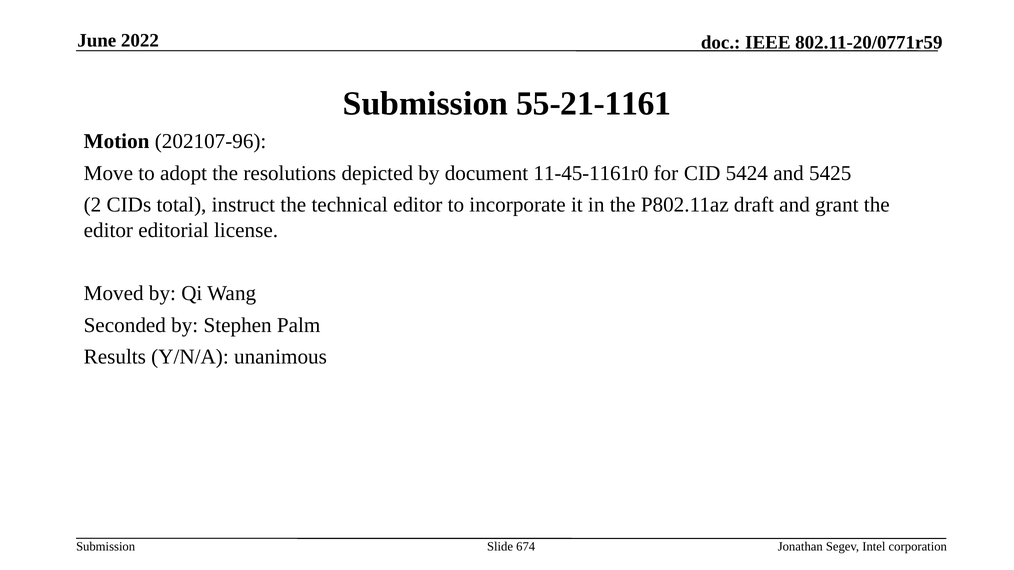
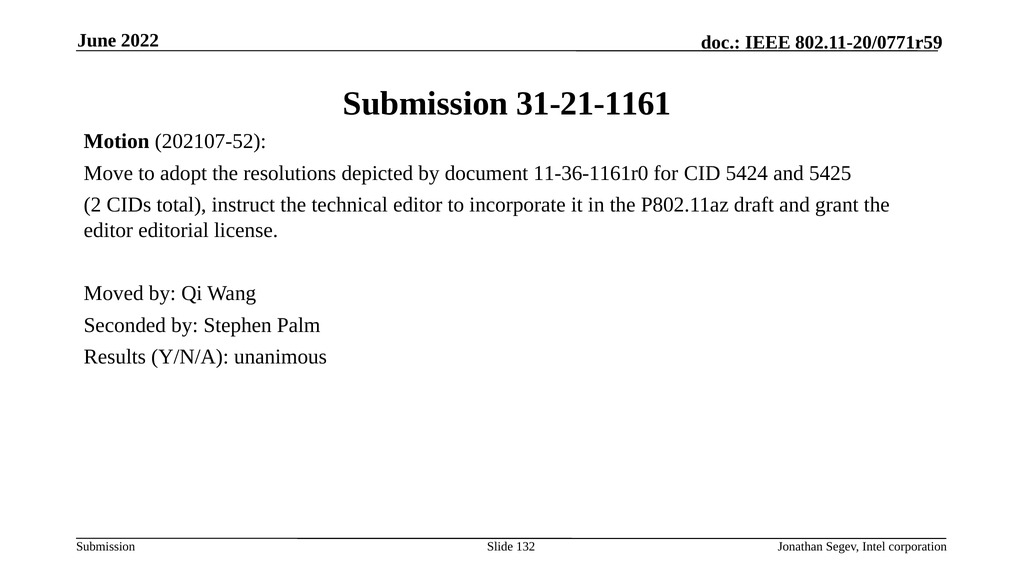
55-21-1161: 55-21-1161 -> 31-21-1161 (594, 104)
202107-96: 202107-96 -> 202107-52 (211, 141)
11-45-1161r0: 11-45-1161r0 -> 11-36-1161r0 (591, 173)
674: 674 -> 132 (526, 547)
